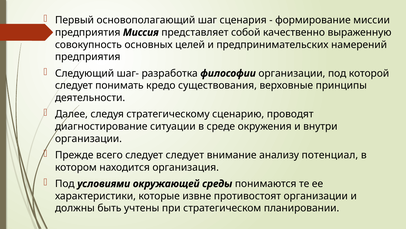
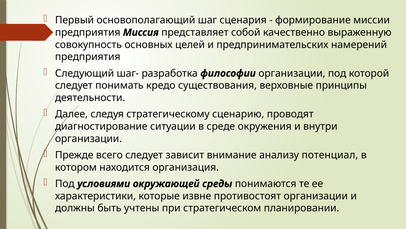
следует следует: следует -> зависит (185, 155)
